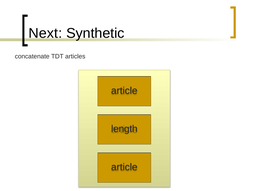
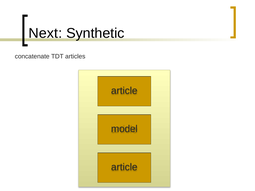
length: length -> model (124, 129)
